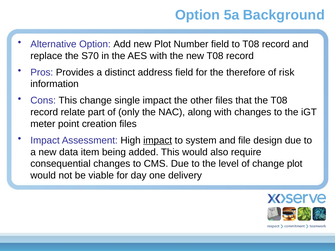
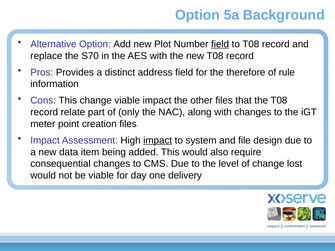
field underline: none -> present (220, 44)
risk: risk -> rule (287, 72)
change single: single -> viable (127, 101)
change plot: plot -> lost (295, 164)
